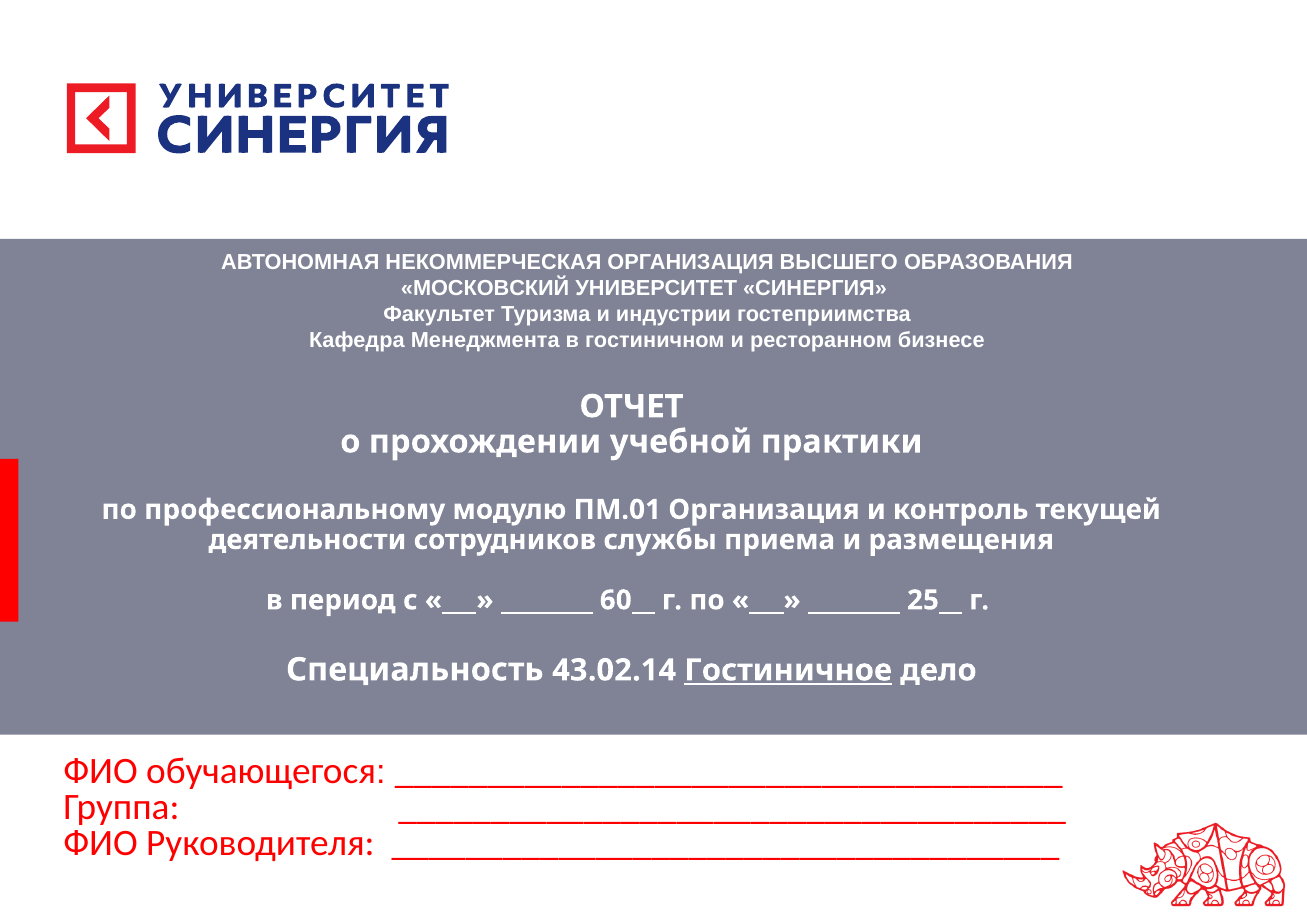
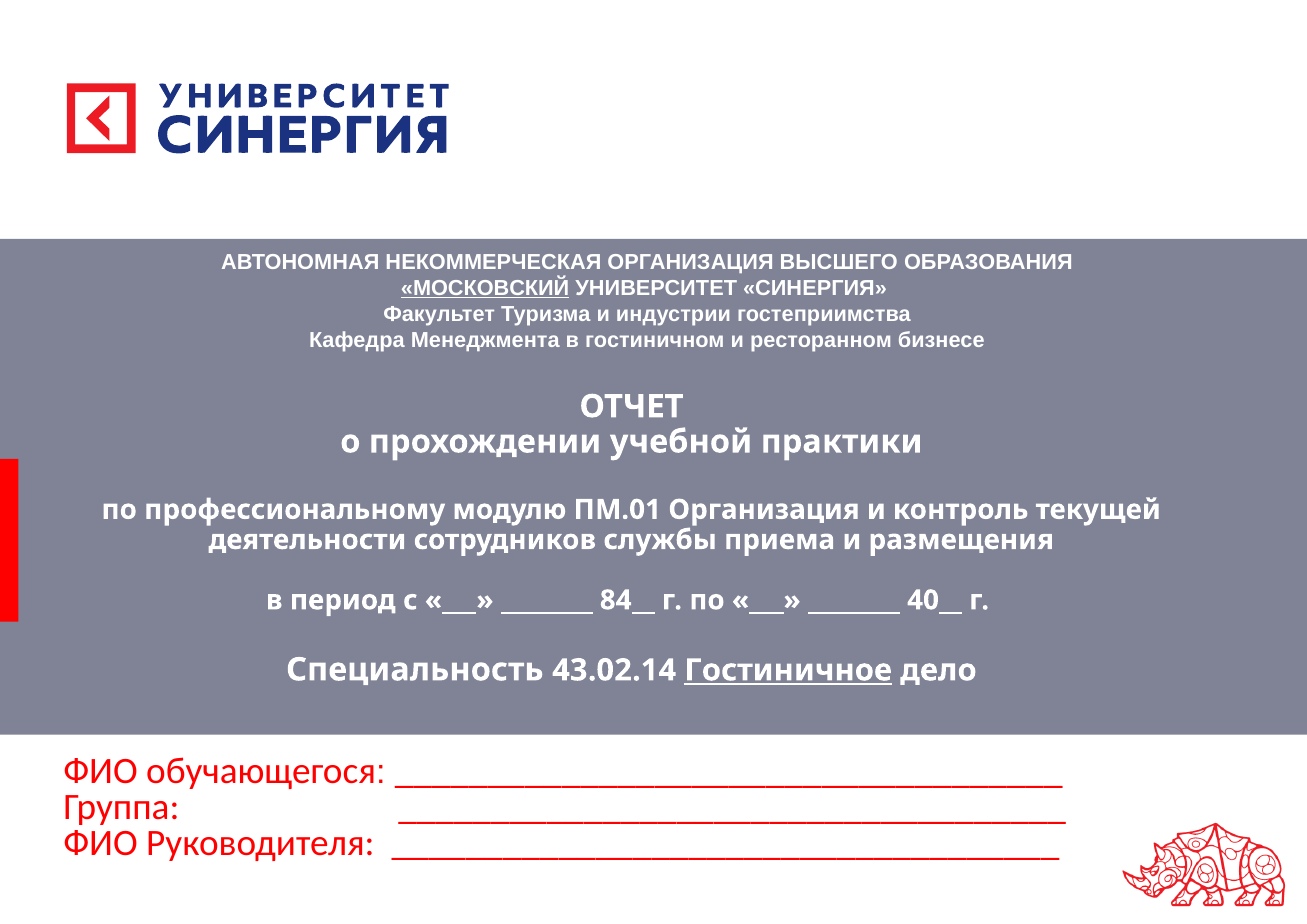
МОСКОВСКИЙ underline: none -> present (485, 288)
60__: 60__ -> 84__ (627, 600)
25__: 25__ -> 40__ (934, 600)
